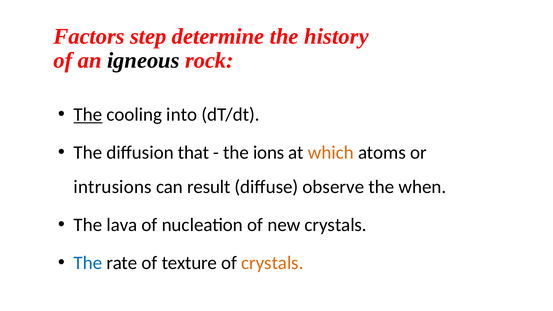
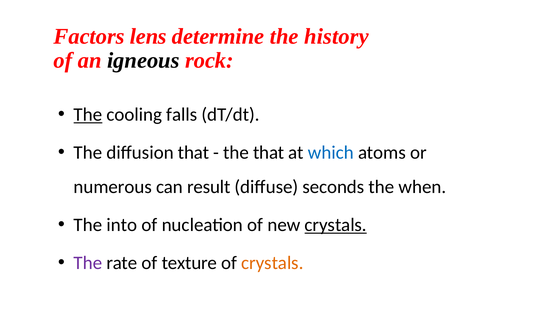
step: step -> lens (148, 36)
into: into -> falls (182, 115)
the ions: ions -> that (269, 153)
which colour: orange -> blue (331, 153)
intrusions: intrusions -> numerous (113, 187)
observe: observe -> seconds (333, 187)
lava: lava -> into (122, 225)
crystals underline: none -> present (336, 225)
The colour: blue -> purple (88, 263)
